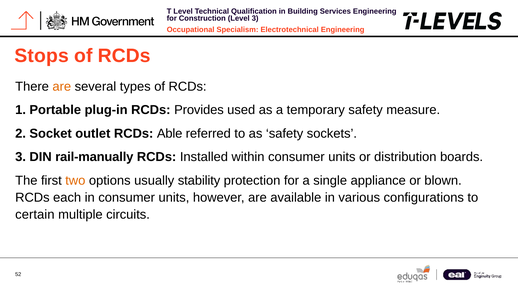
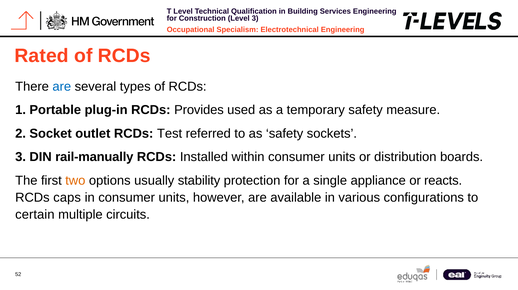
Stops: Stops -> Rated (42, 56)
are colour: orange -> blue (62, 86)
Able: Able -> Test (170, 133)
blown: blown -> reacts (443, 180)
each: each -> caps (67, 197)
